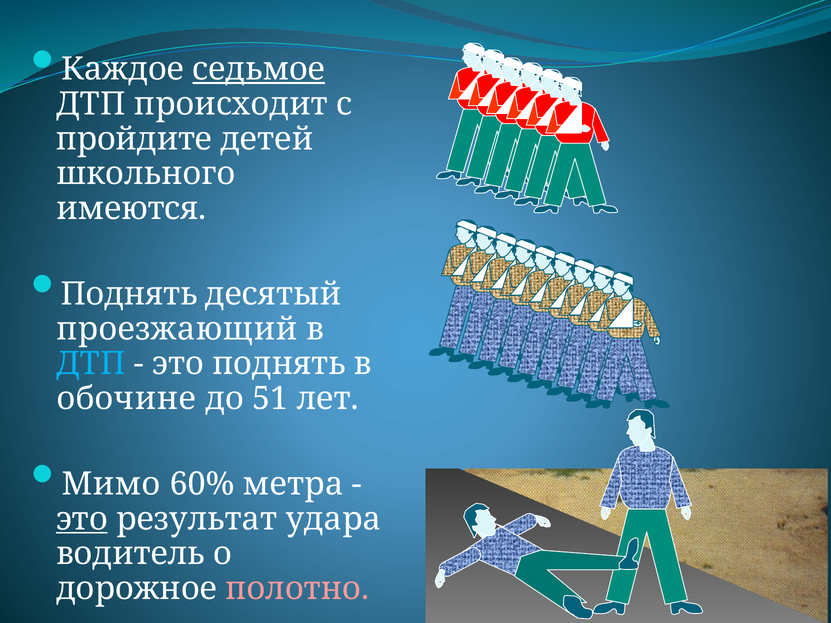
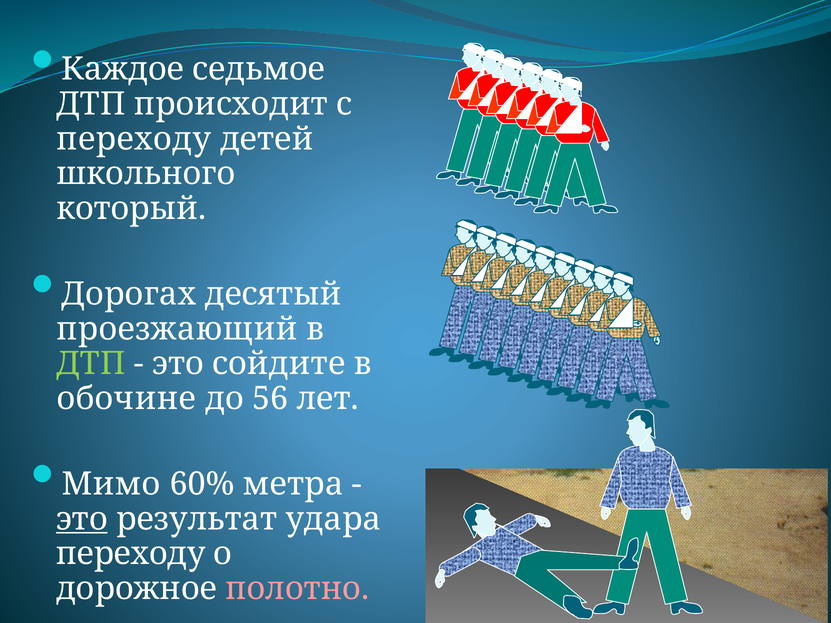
седьмое underline: present -> none (259, 69)
пройдите: пройдите -> переходу (134, 139)
имеются: имеются -> который (131, 209)
Поднять: Поднять -> Дорогах (129, 294)
ДТП colour: light blue -> light green (91, 364)
это поднять: поднять -> сойдите (279, 364)
51: 51 -> 56 (270, 399)
водитель: водитель -> переходу (131, 554)
